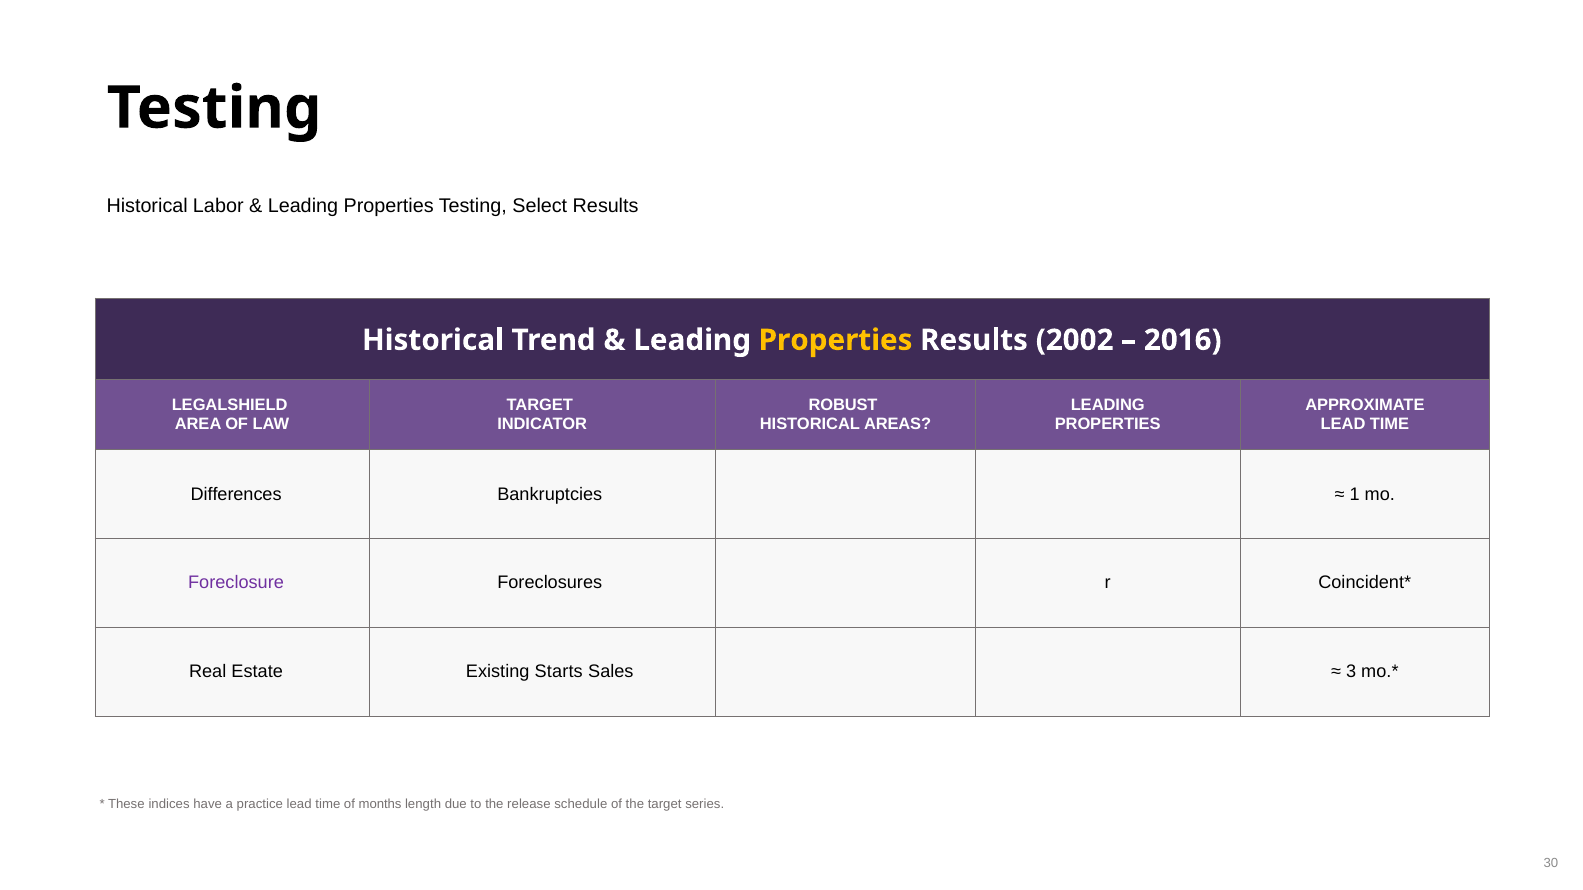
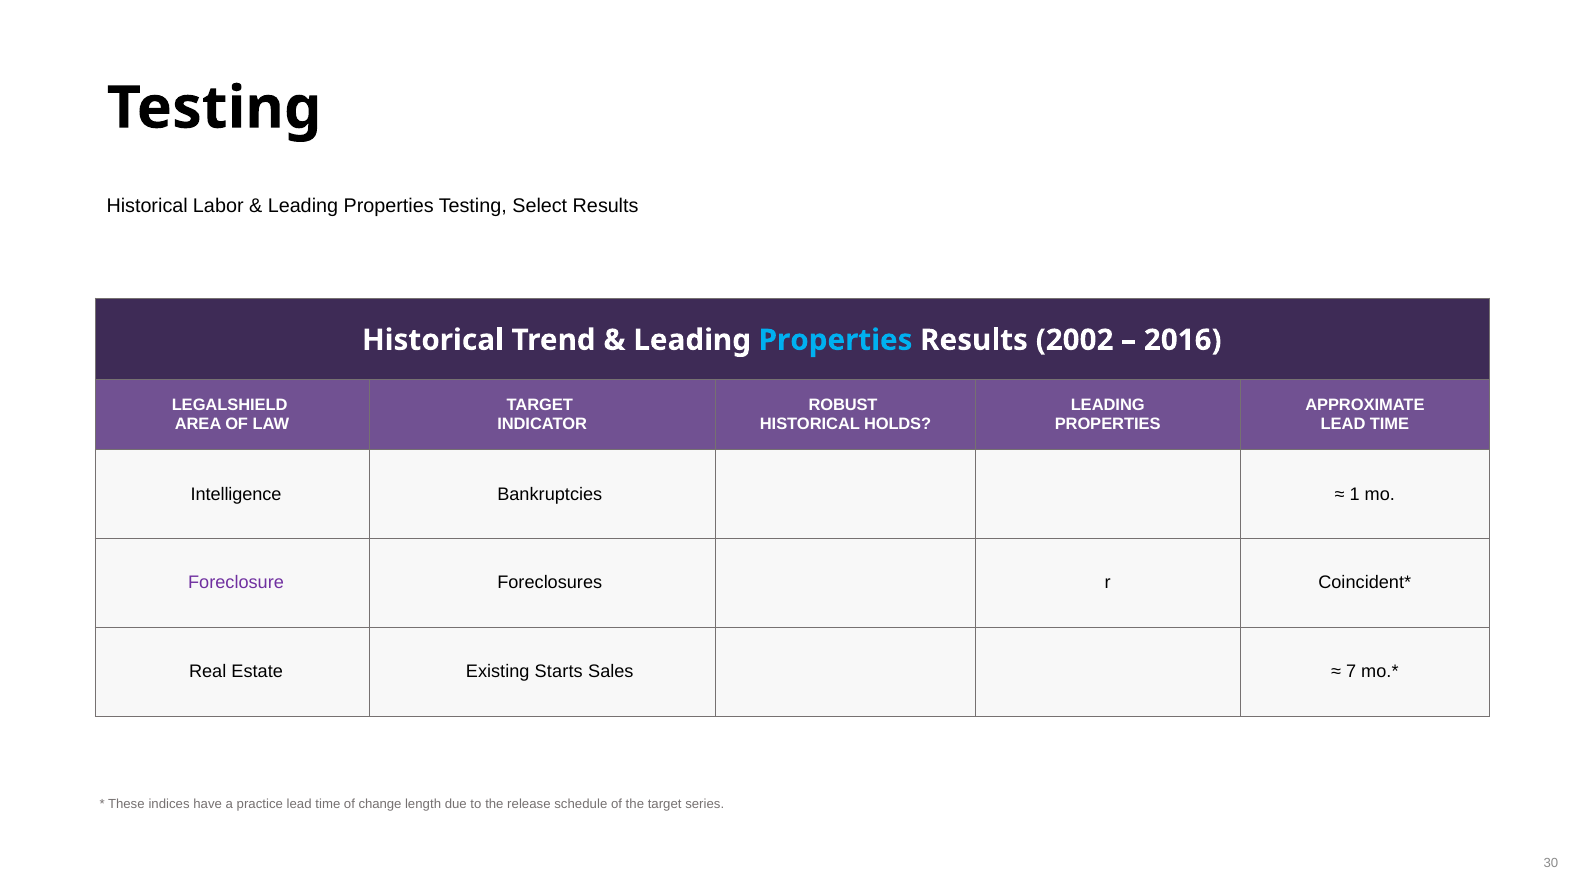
Properties colour: yellow -> light blue (836, 340)
AREAS: AREAS -> HOLDS (898, 424)
Differences: Differences -> Intelligence (236, 494)
3: 3 -> 7 (1351, 672)
months: months -> change (380, 804)
